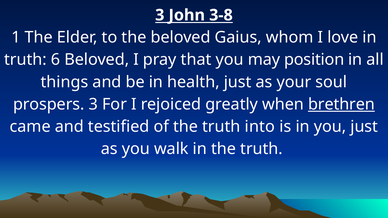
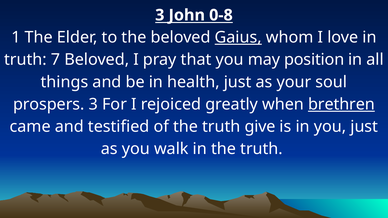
3-8: 3-8 -> 0-8 (221, 15)
Gaius underline: none -> present (238, 37)
6: 6 -> 7 (55, 60)
into: into -> give (260, 127)
